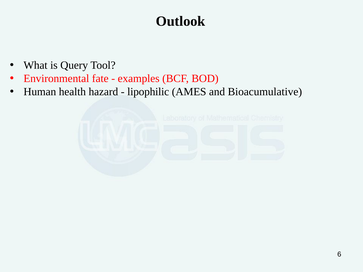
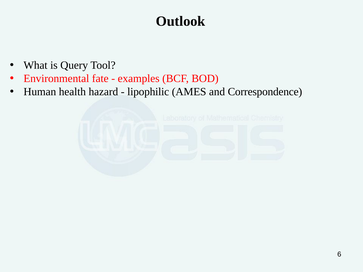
Bioacumulative: Bioacumulative -> Correspondence (265, 92)
